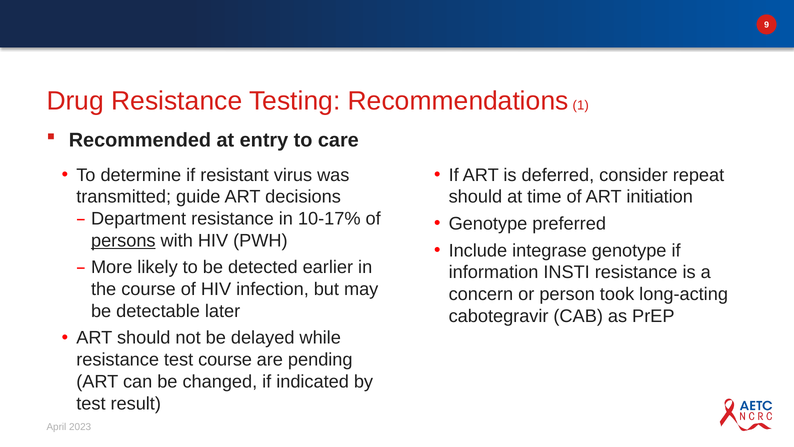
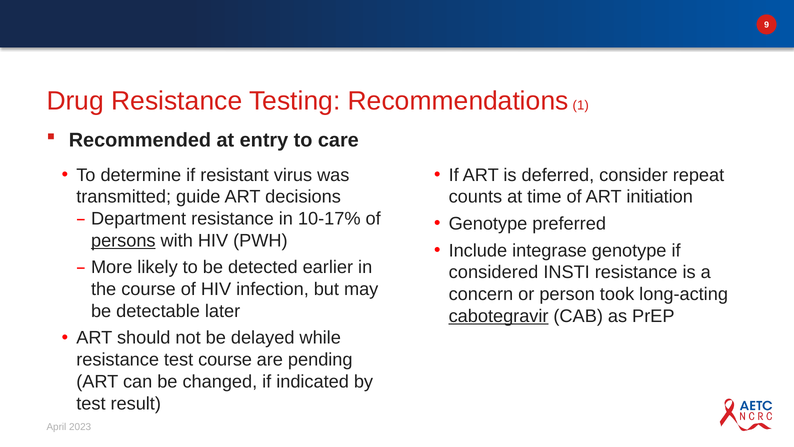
should: should -> counts (475, 197)
information: information -> considered (493, 272)
cabotegravir underline: none -> present (499, 316)
